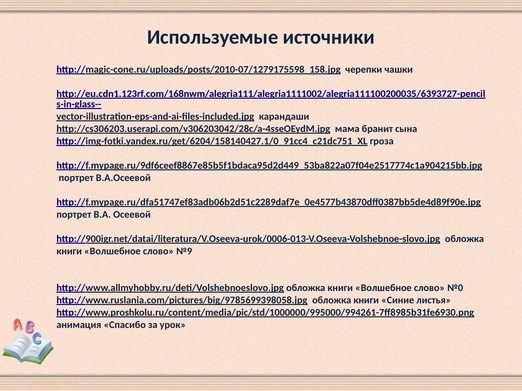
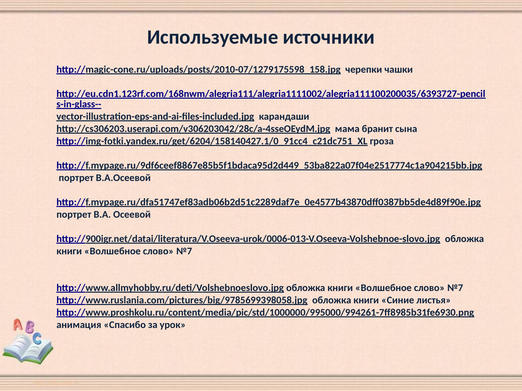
№9: №9 -> №7 (184, 252)
№0: №0 -> №7 (455, 288)
